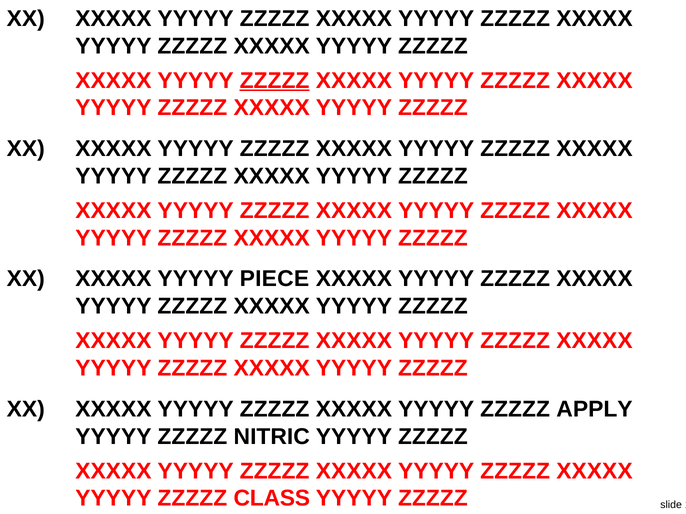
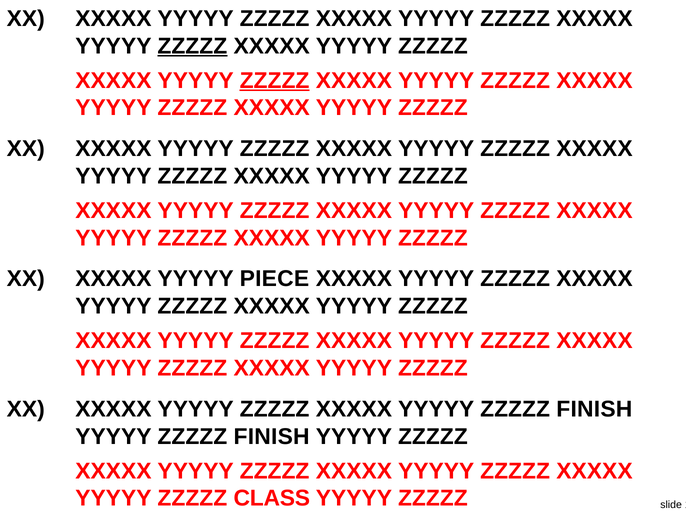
ZZZZZ underline: none -> present (192, 46)
XXXXX YYYYY ZZZZZ APPLY: APPLY -> FINISH (594, 410)
NITRIC: NITRIC -> FINISH (272, 437)
